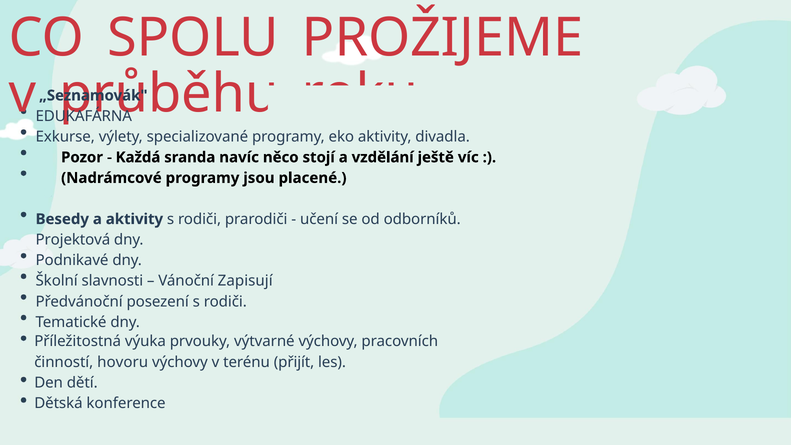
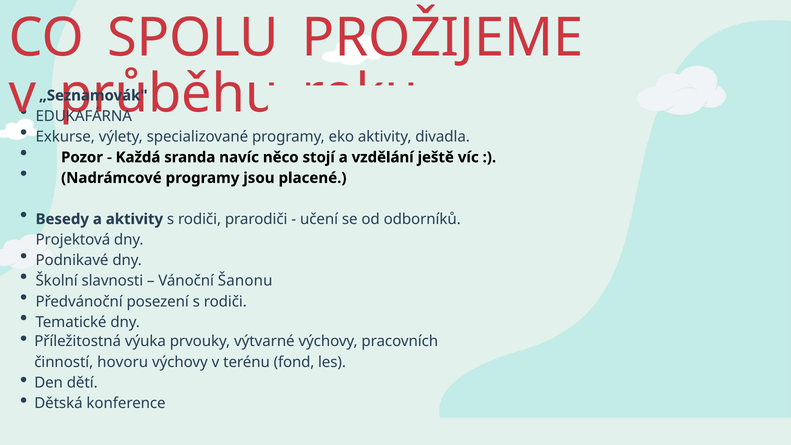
Zapisují: Zapisují -> Šanonu (245, 281)
přijít: přijít -> fond (294, 362)
